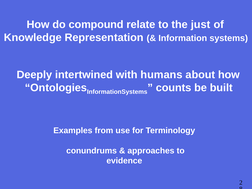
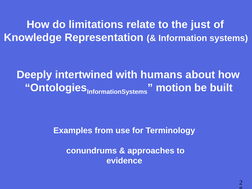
compound: compound -> limitations (96, 24)
counts: counts -> motion (174, 88)
